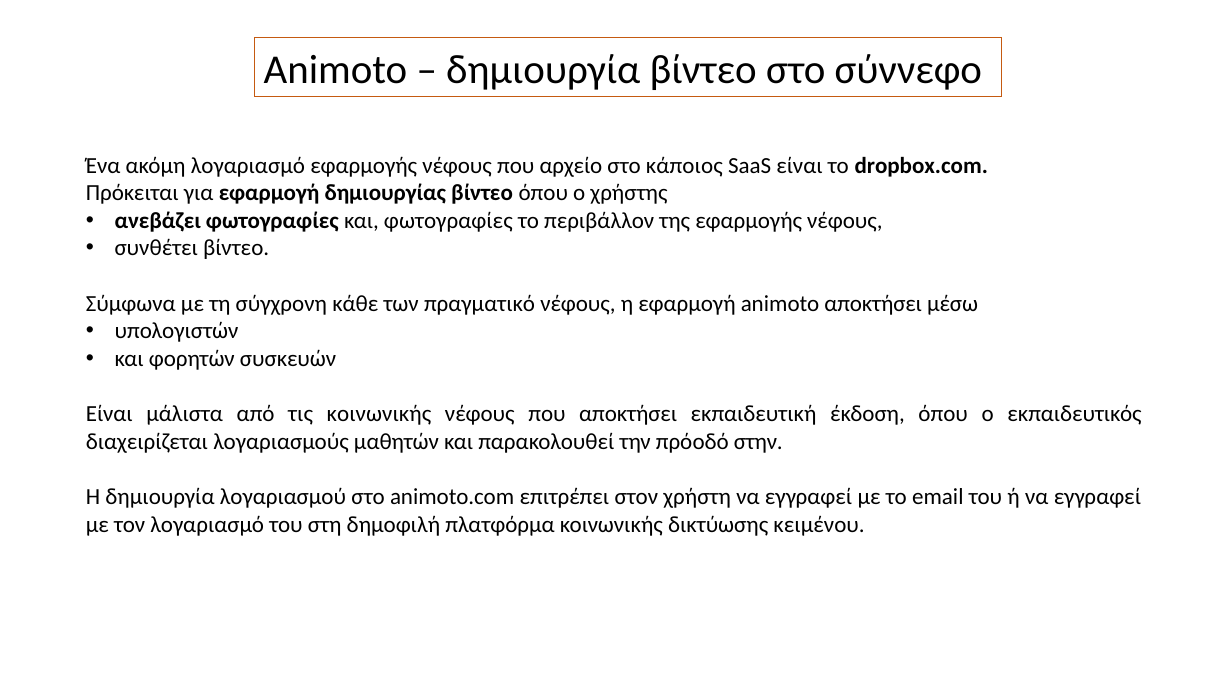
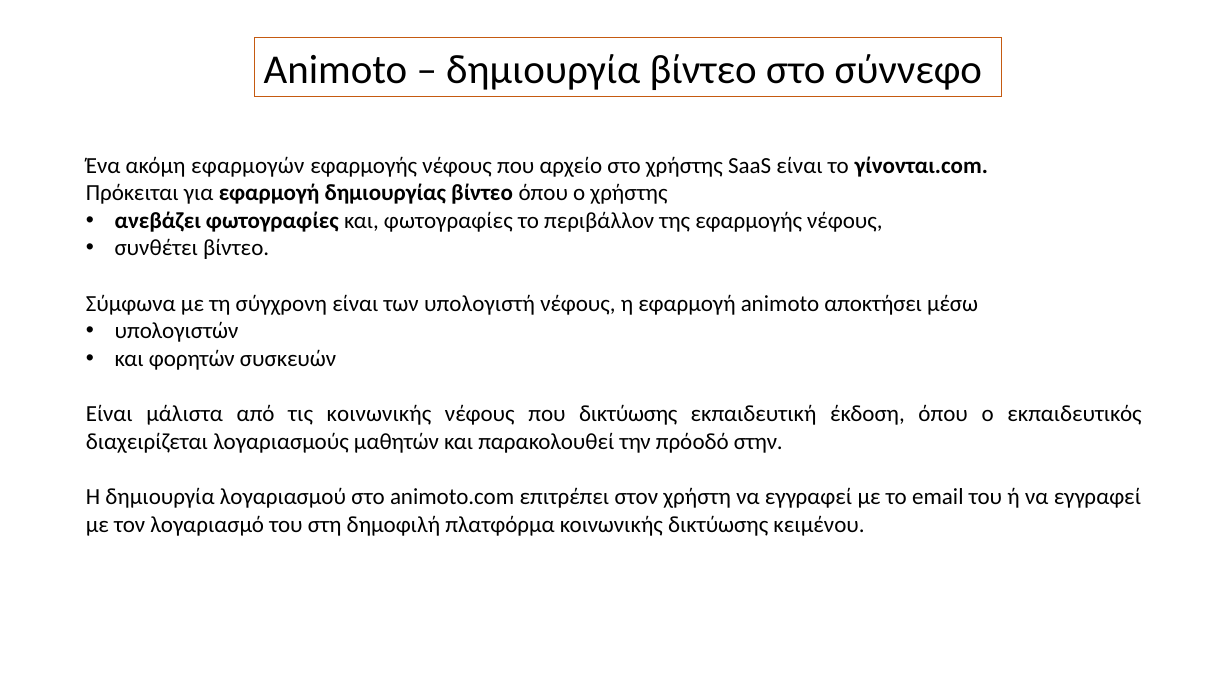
ακόμη λογαριασμό: λογαριασμό -> εφαρμογών (248, 165)
στο κάποιος: κάποιος -> χρήστης (684, 165)
dropbox.com: dropbox.com -> γίνονται.com (921, 165)
σύγχρονη κάθε: κάθε -> είναι (355, 304)
πραγματικό: πραγματικό -> υπολογιστή (480, 304)
που αποκτήσει: αποκτήσει -> δικτύωσης (628, 414)
